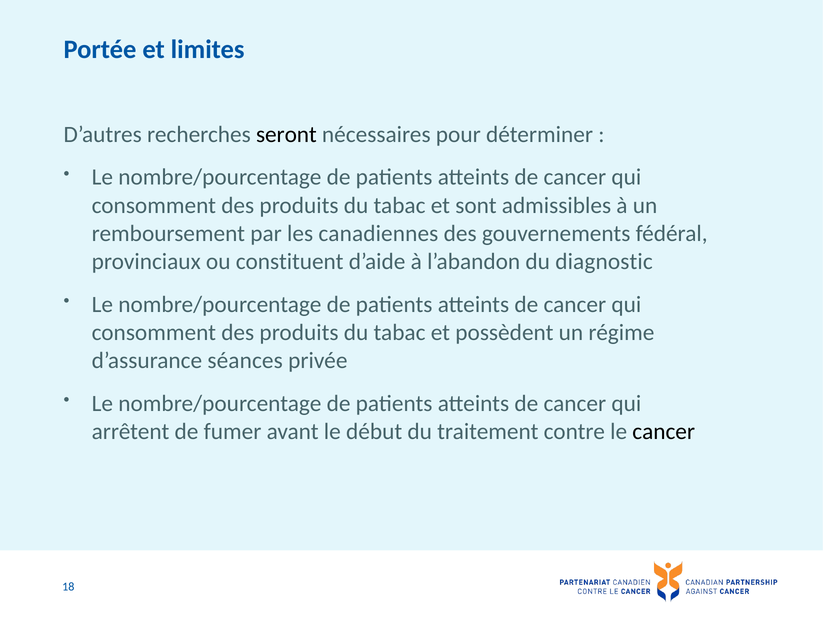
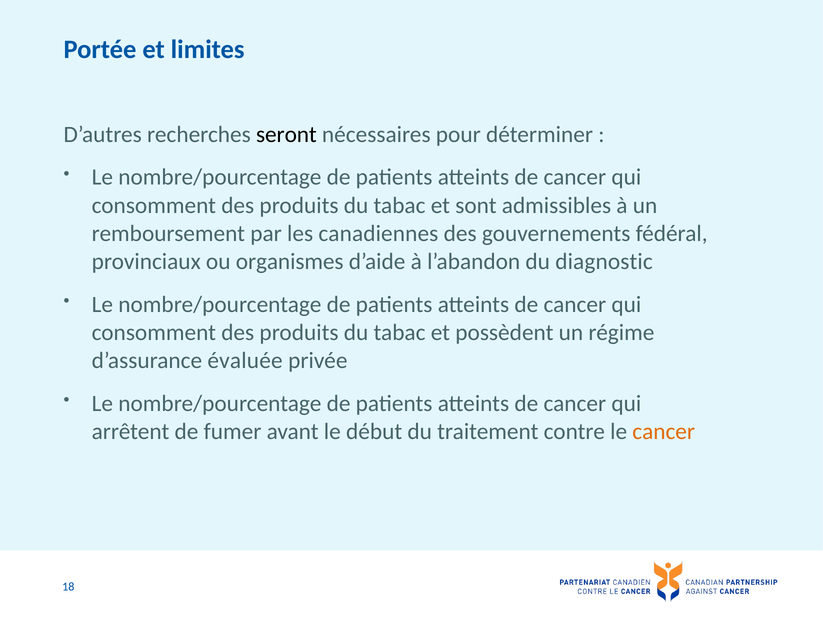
constituent: constituent -> organismes (290, 261)
séances: séances -> évaluée (245, 360)
cancer colour: black -> orange (664, 431)
